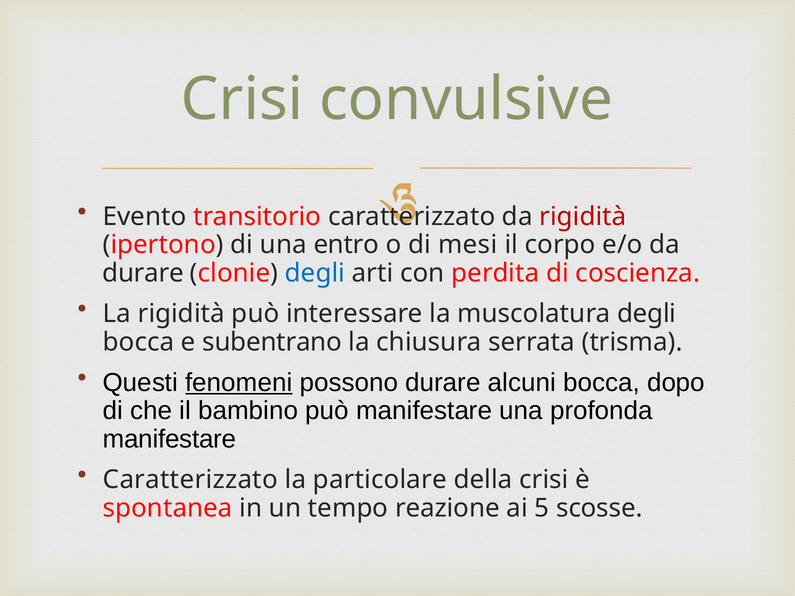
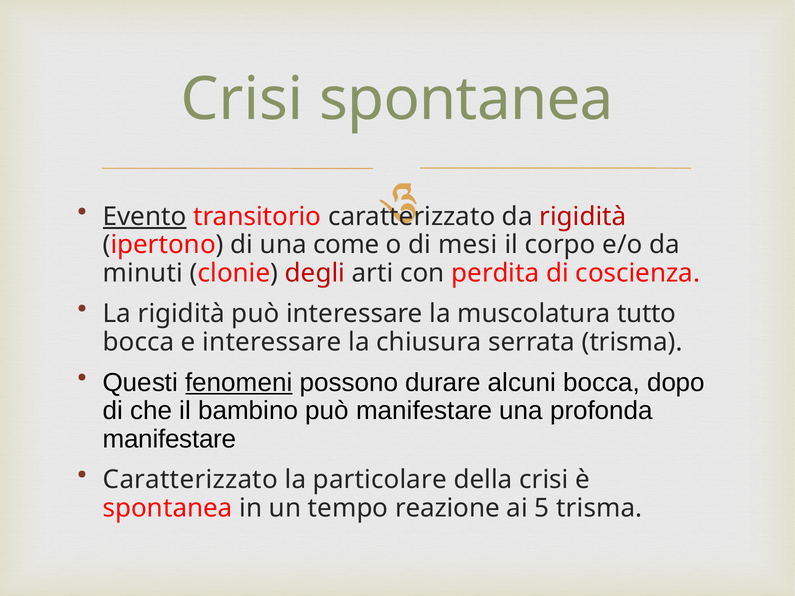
Crisi convulsive: convulsive -> spontanea (466, 100)
Evento underline: none -> present (145, 217)
entro: entro -> come (346, 245)
durare: durare -> minuti (143, 273)
degli colour: blue -> red (315, 273)
muscolatura degli: degli -> tutto (647, 314)
e subentrano: subentrano -> interessare (272, 342)
5 scosse: scosse -> trisma (599, 508)
